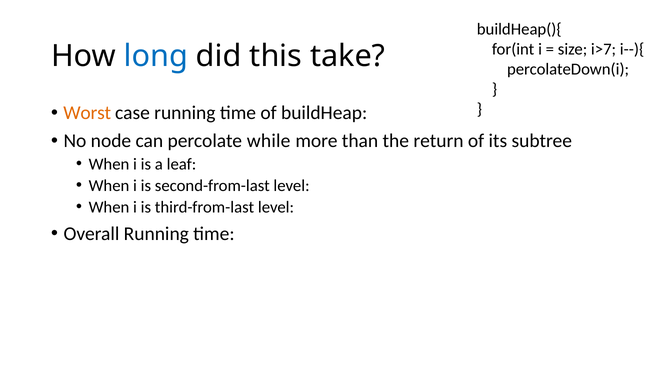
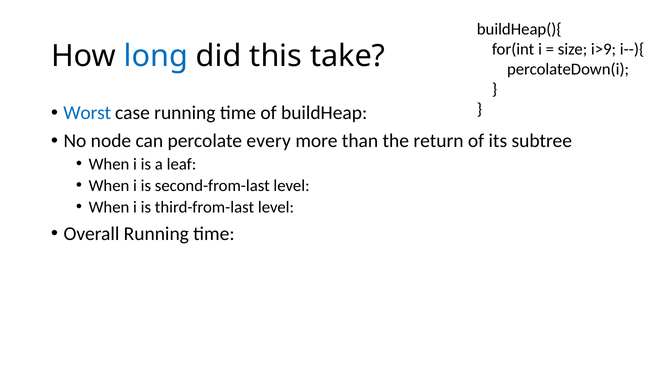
i>7: i>7 -> i>9 (604, 49)
Worst colour: orange -> blue (87, 113)
while: while -> every (269, 141)
